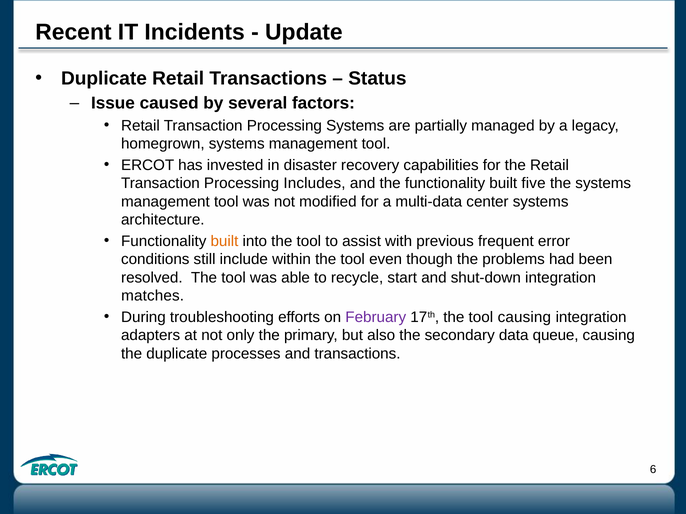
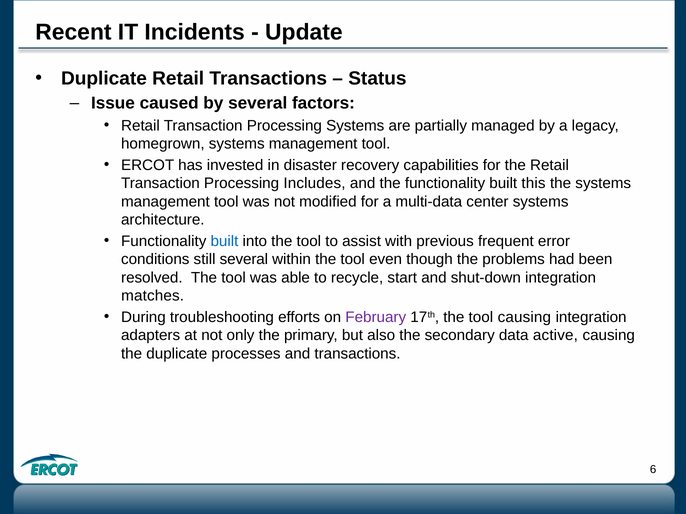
five: five -> this (534, 184)
built colour: orange -> blue (224, 241)
still include: include -> several (244, 260)
queue: queue -> active (555, 336)
